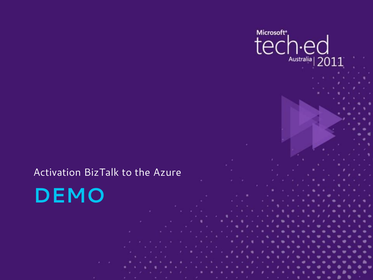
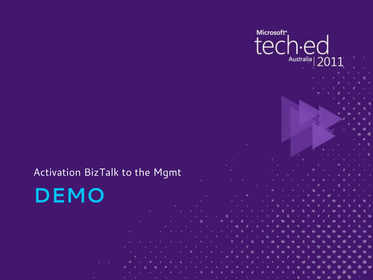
Azure: Azure -> Mgmt (167, 172)
